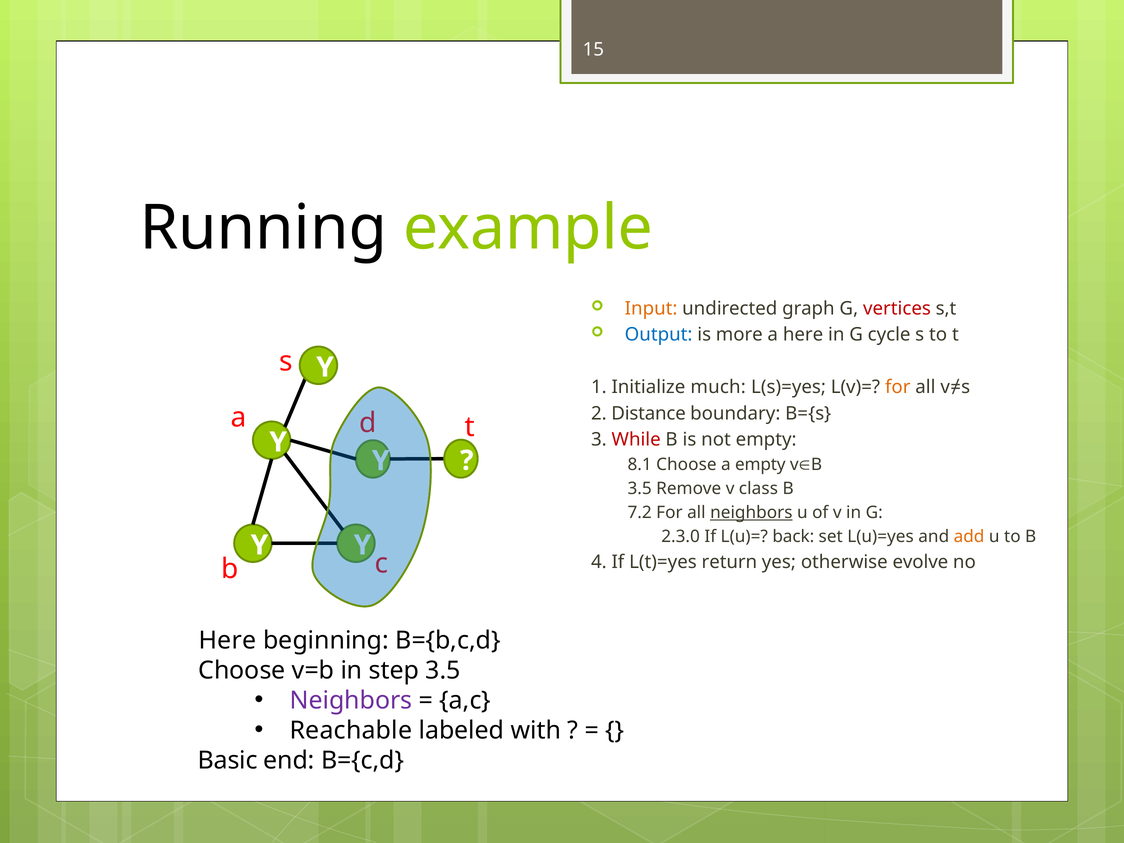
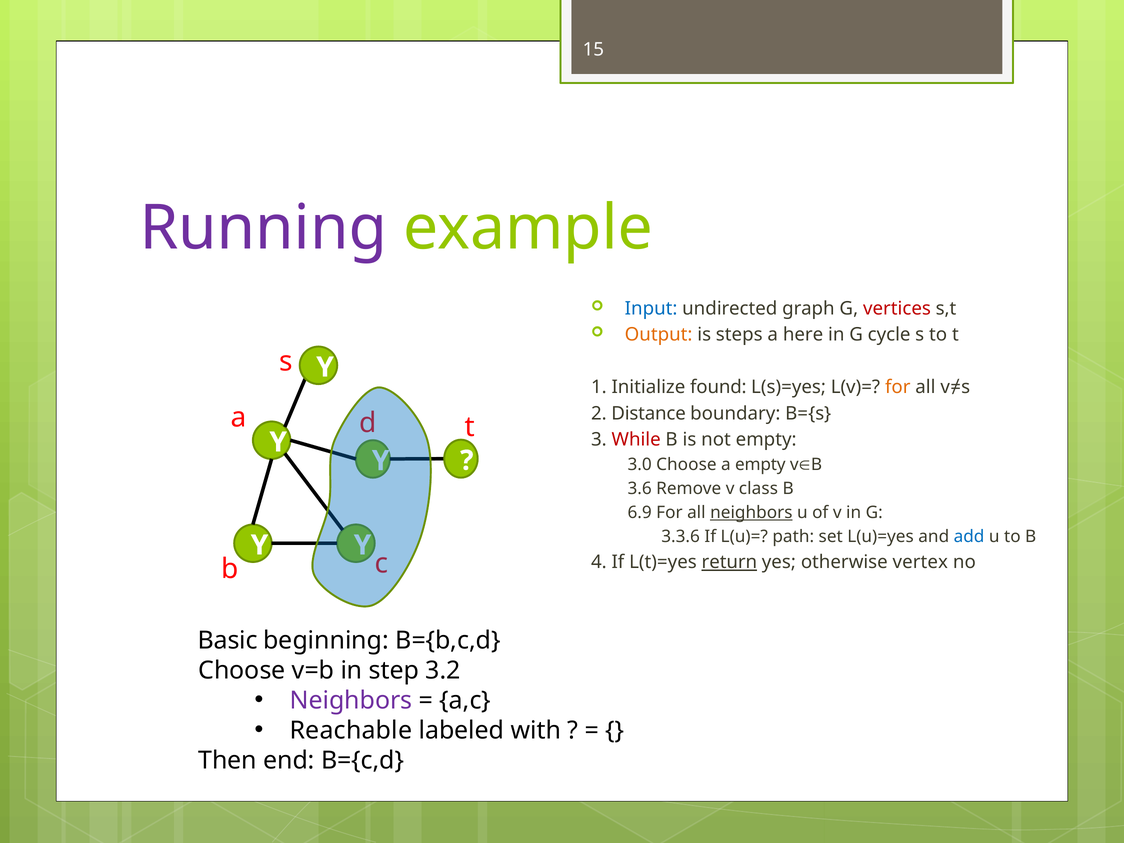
Running colour: black -> purple (263, 228)
Input colour: orange -> blue (651, 308)
Output colour: blue -> orange (659, 335)
more: more -> steps (739, 335)
much: much -> found (718, 387)
8.1: 8.1 -> 3.0 (640, 465)
3.5: 3.5 -> 3.6 (640, 489)
7.2: 7.2 -> 6.9 (640, 513)
2.3.0: 2.3.0 -> 3.3.6 (681, 537)
back: back -> path (793, 537)
add colour: orange -> blue (969, 537)
return underline: none -> present (729, 562)
evolve: evolve -> vertex (920, 562)
Here: Here -> Basic (228, 640)
step 3.5: 3.5 -> 3.2 (443, 670)
Basic: Basic -> Then (228, 760)
